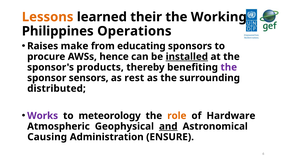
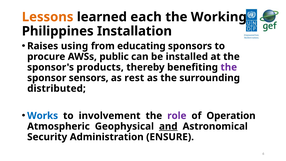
their: their -> each (146, 17)
Operations: Operations -> Installation (134, 31)
make: make -> using (75, 46)
hence: hence -> public (114, 57)
installed underline: present -> none (187, 57)
Works colour: purple -> blue (43, 116)
meteorology: meteorology -> involvement (110, 116)
role colour: orange -> purple (177, 116)
Hardware: Hardware -> Operation (231, 116)
Causing: Causing -> Security (47, 137)
